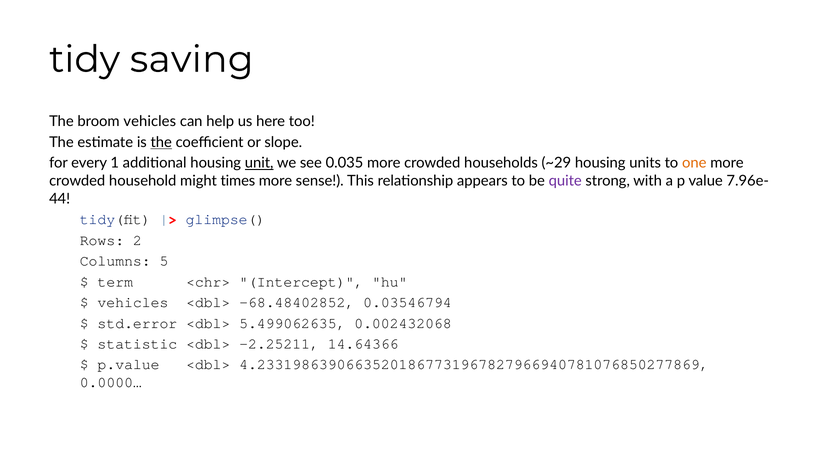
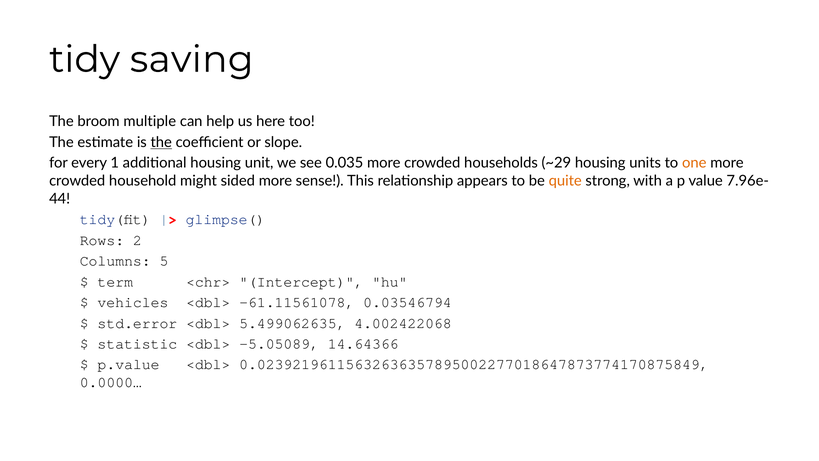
broom vehicles: vehicles -> multiple (150, 122)
unit underline: present -> none (259, 163)
times: times -> sided (238, 181)
quite colour: purple -> orange (565, 181)
-68.48402852: -68.48402852 -> -61.11561078 (297, 302)
0.002432068: 0.002432068 -> 4.002422068 (403, 323)
-2.25211: -2.25211 -> -5.05089 (279, 344)
4.23319863906635201867731967827966940781076850277869: 4.23319863906635201867731967827966940781076850277869 -> 0.02392196115632636357895002277018647873774170875849 (474, 364)
